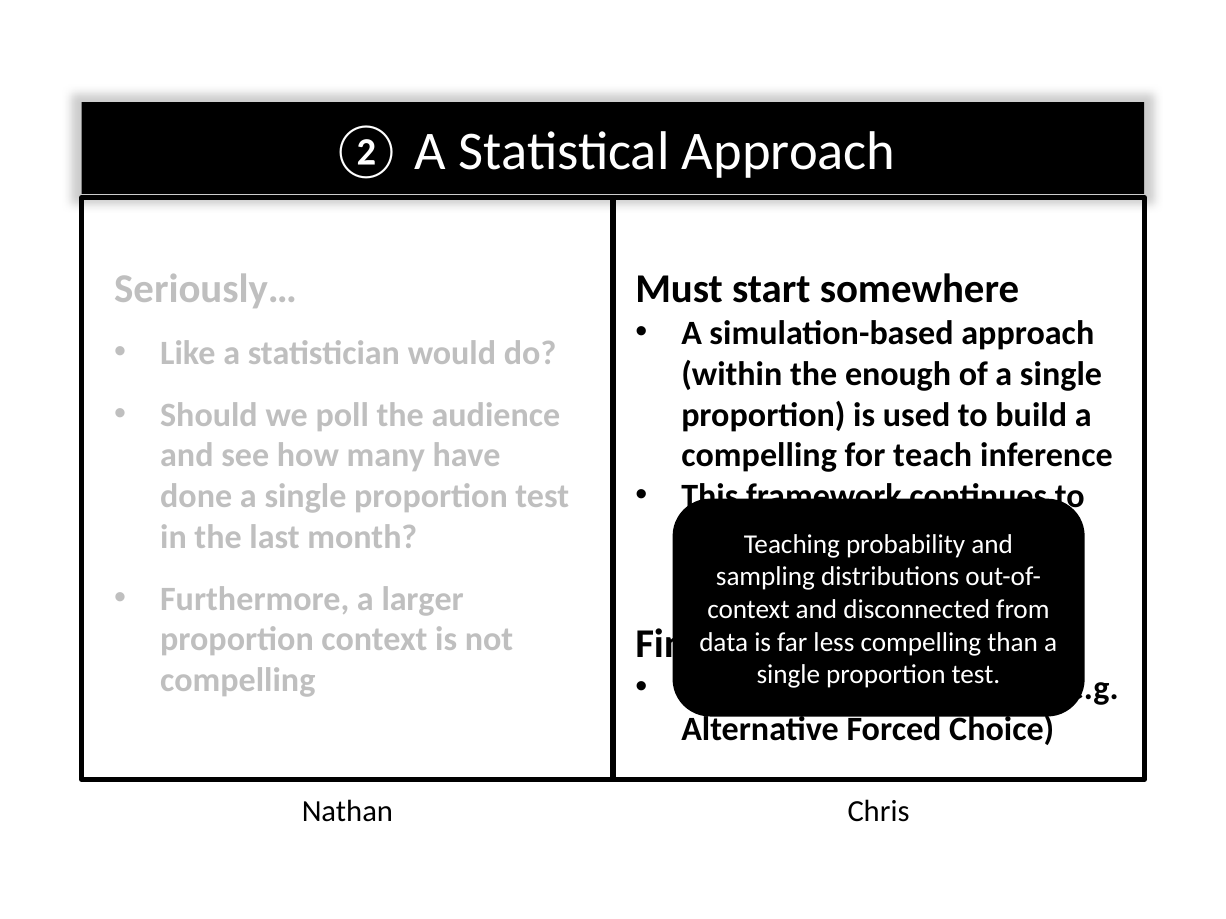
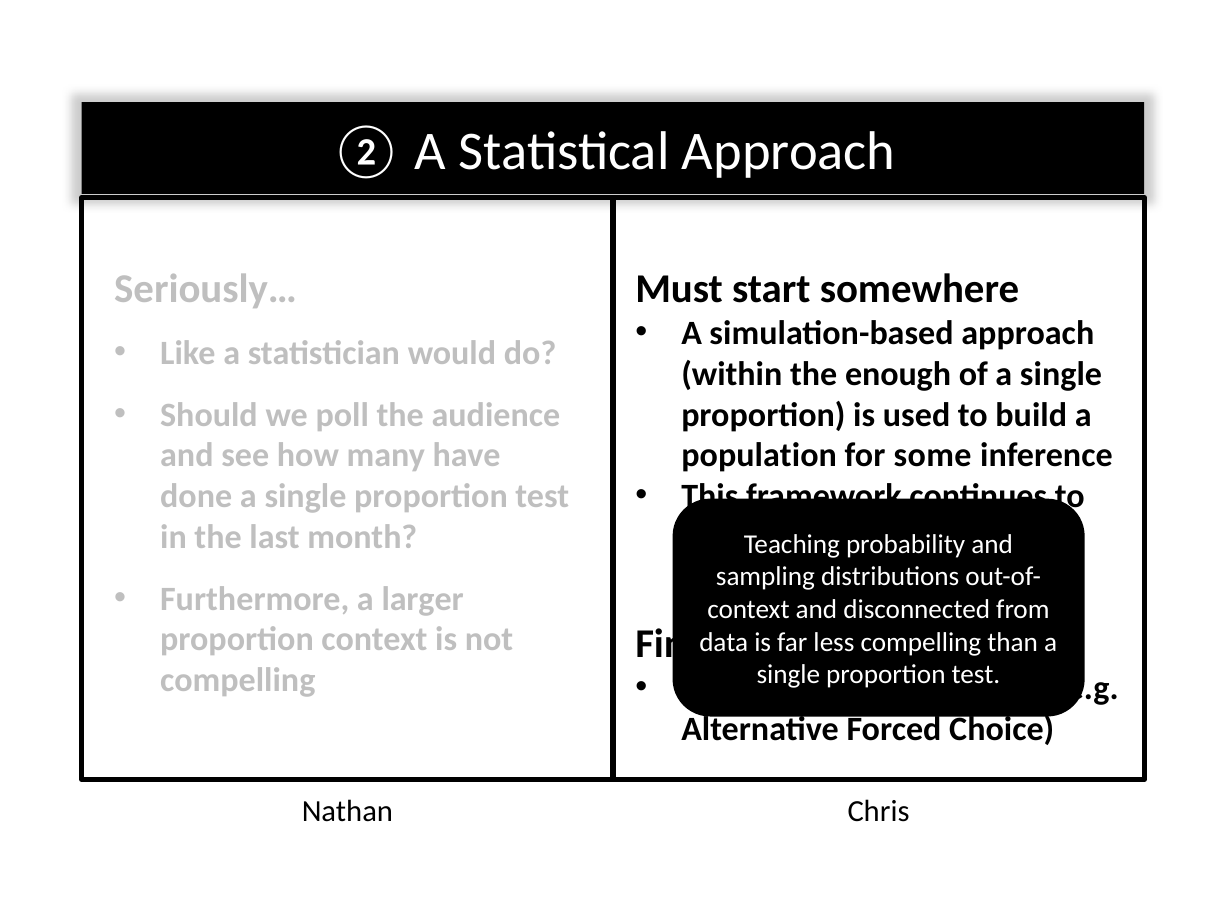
compelling: compelling -> population (759, 456)
teach: teach -> some (933, 456)
